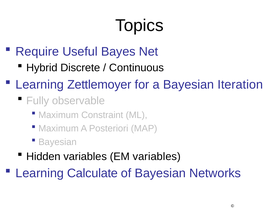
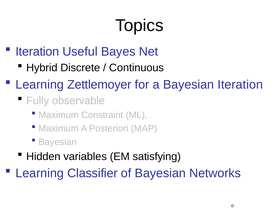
Require: Require -> Iteration (37, 52)
EM variables: variables -> satisfying (157, 157)
Calculate: Calculate -> Classifier (92, 173)
